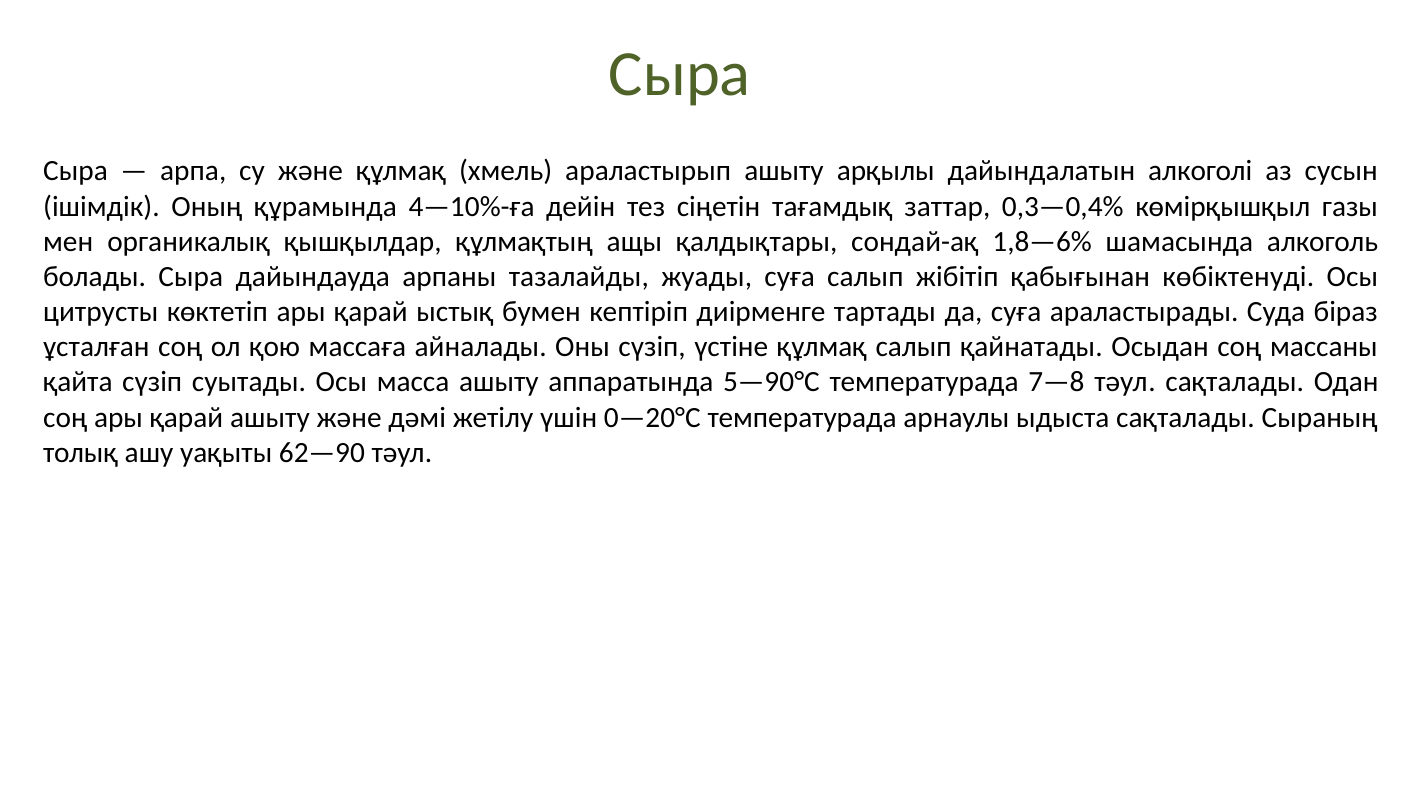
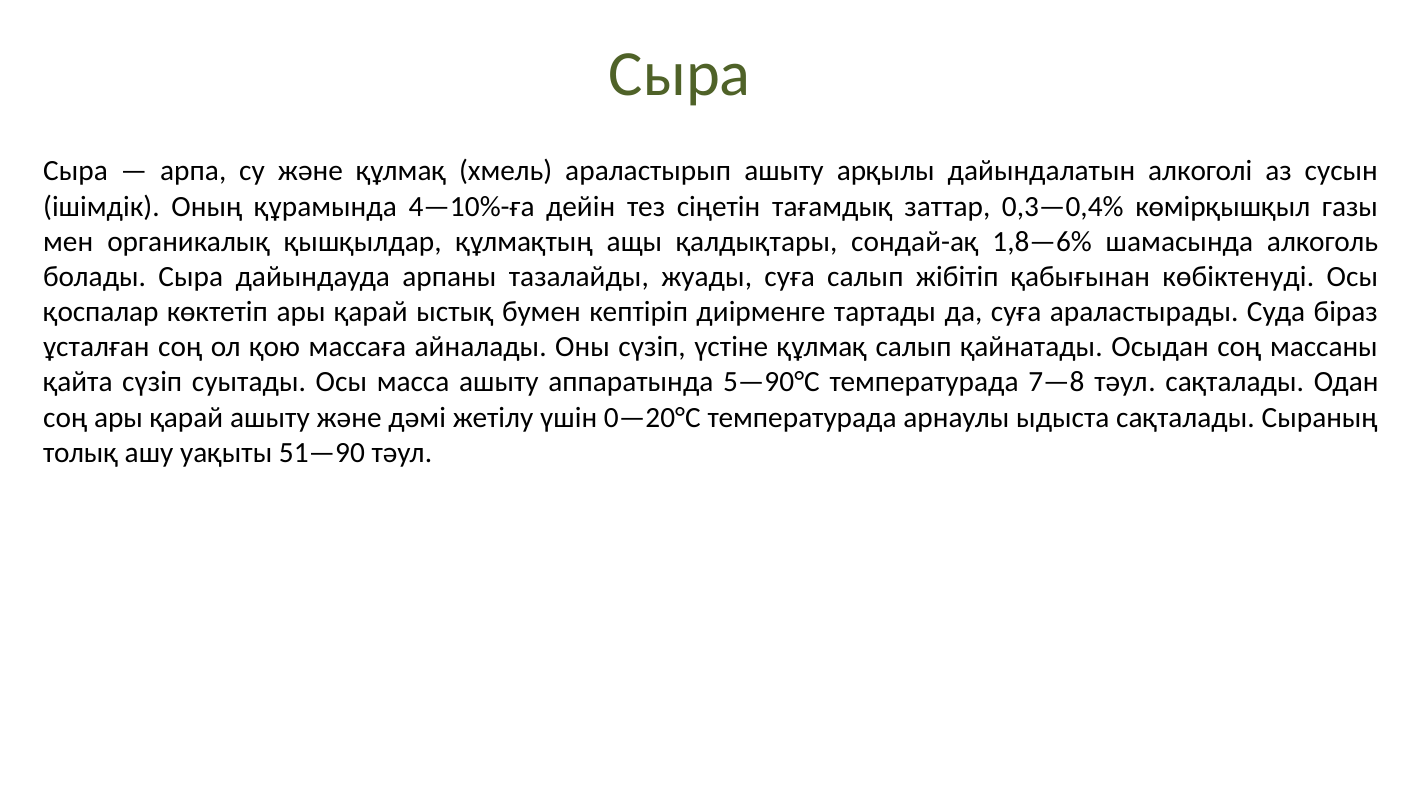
цитрусты: цитрусты -> қоспалар (101, 312)
62—90: 62—90 -> 51—90 (322, 452)
